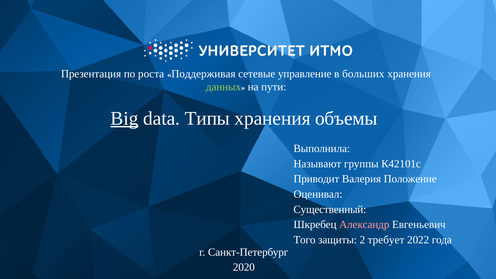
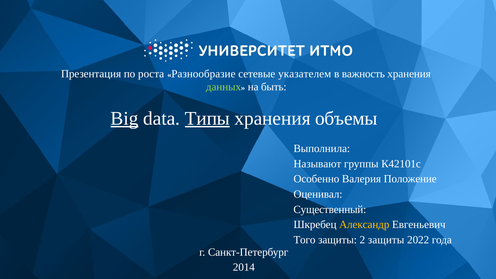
Поддерживая: Поддерживая -> Разнообразие (203, 74)
управление: управление -> указателем (305, 74)
больших: больших -> важность (363, 74)
пути: пути -> быть (274, 87)
Типы underline: none -> present (207, 118)
Приводит: Приводит -> Особенно (316, 179)
Александр colour: pink -> yellow (364, 225)
2 требует: требует -> защиты (386, 240)
2020: 2020 -> 2014 (244, 267)
